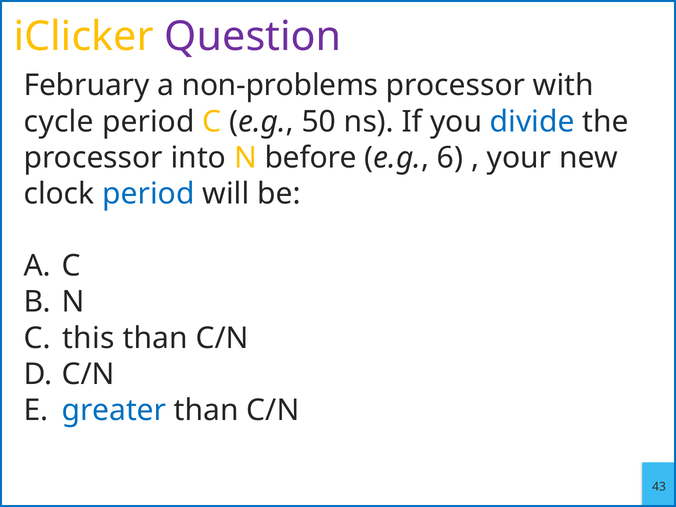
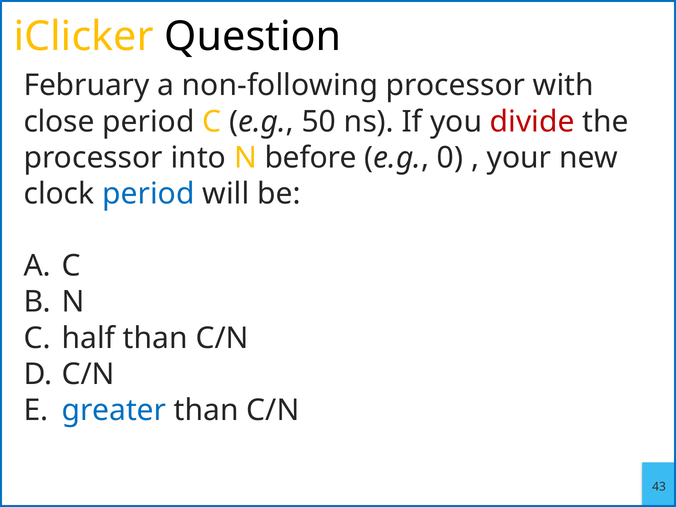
Question colour: purple -> black (253, 37)
non-problems: non-problems -> non-following (280, 85)
cycle: cycle -> close (59, 122)
divide colour: blue -> red (532, 122)
6: 6 -> 0 (450, 158)
this: this -> half (88, 338)
